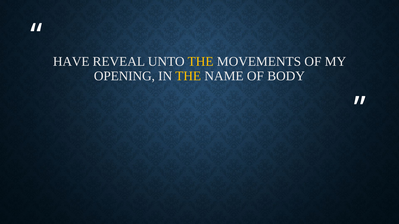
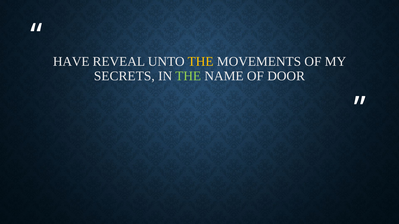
OPENING: OPENING -> SECRETS (124, 76)
THE colour: yellow -> light green (188, 76)
BODY: BODY -> DOOR (286, 76)
